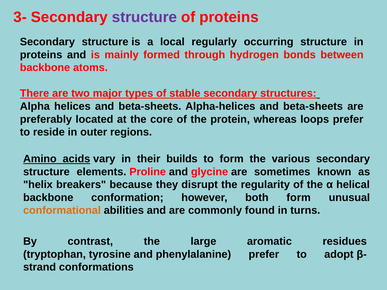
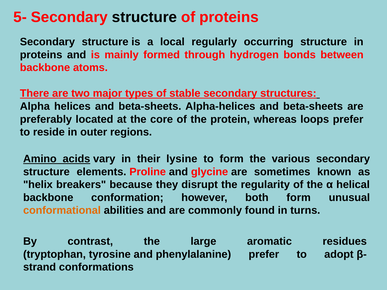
3-: 3- -> 5- (20, 17)
structure colour: purple -> black (144, 17)
builds: builds -> lysine (182, 159)
